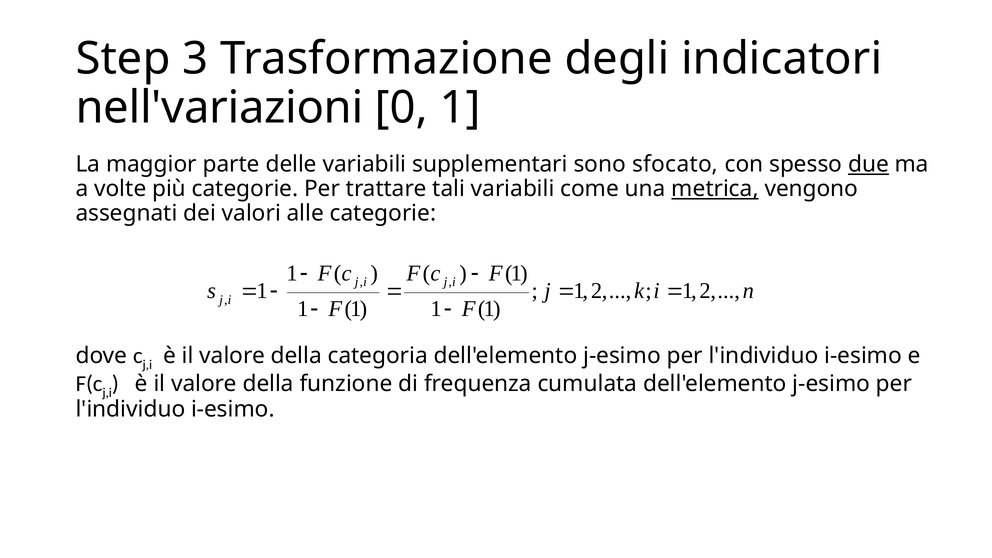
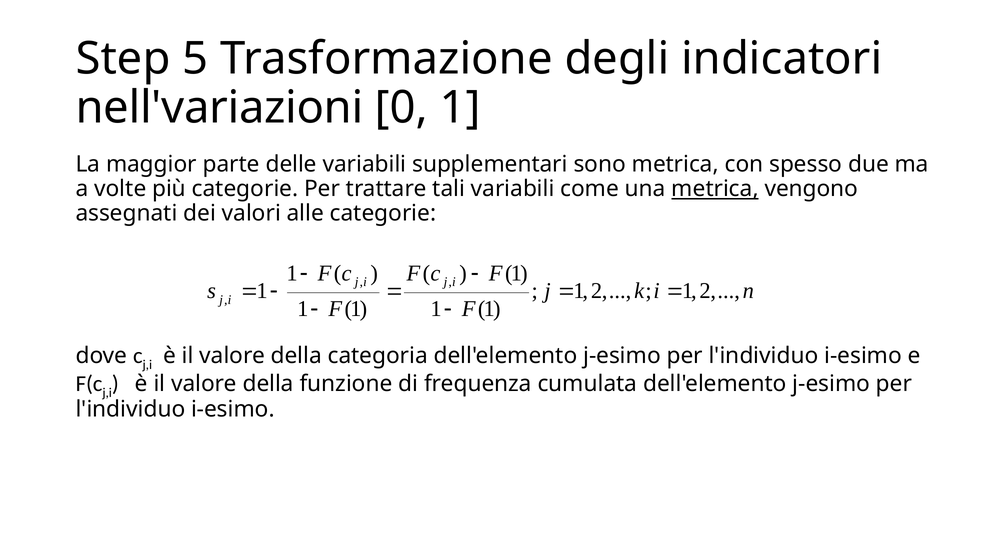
3: 3 -> 5 (195, 59)
sono sfocato: sfocato -> metrica (675, 164)
due underline: present -> none (868, 164)
